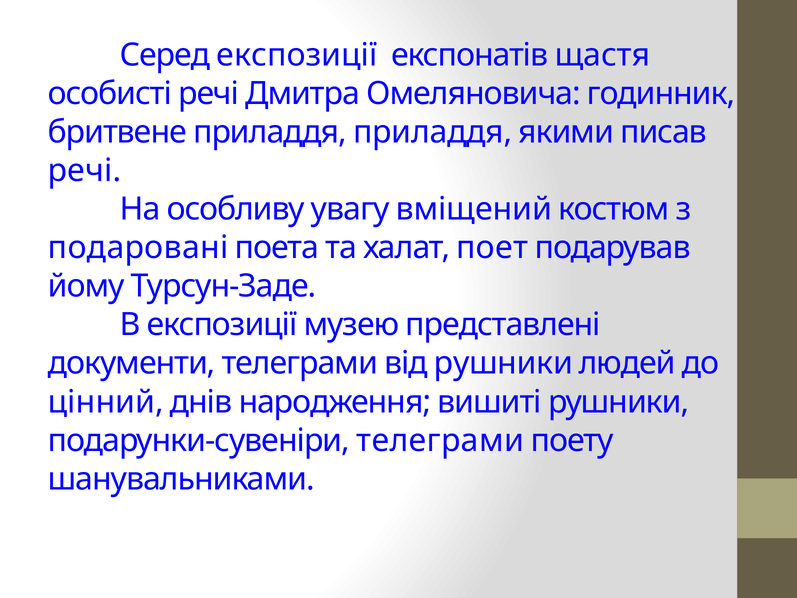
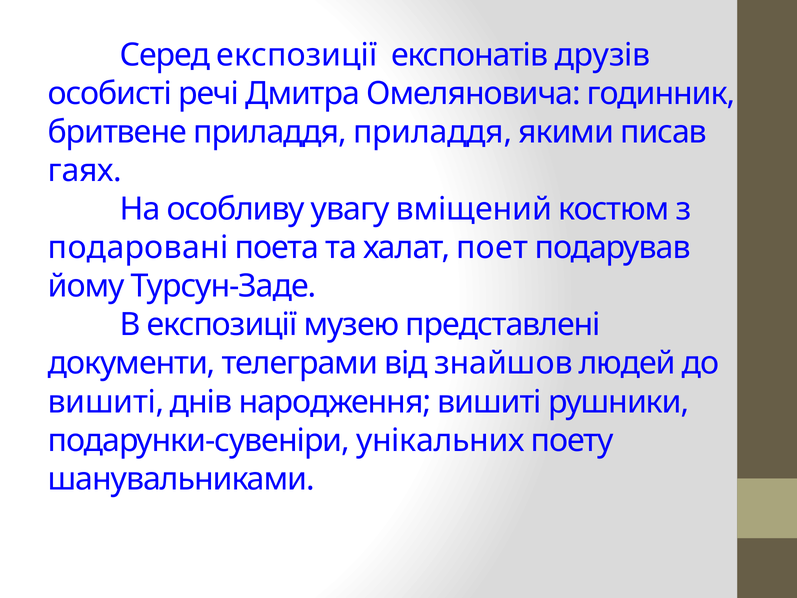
щастя: щастя -> друзів (603, 55)
речі: речі -> гаях (85, 171)
від рушники: рушники -> знайшов (503, 363)
цінний: цінний -> вишиті (106, 402)
подарунки-сувеніри телеграми: телеграми -> унікальних (440, 440)
